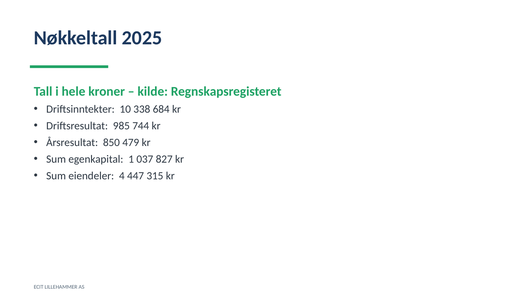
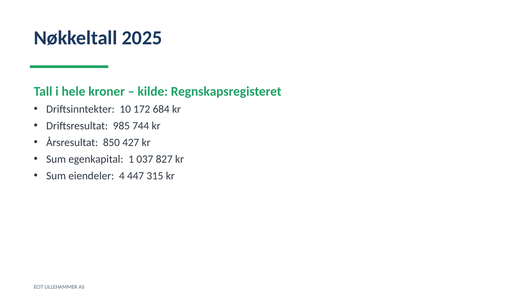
338: 338 -> 172 (142, 109)
479: 479 -> 427 (131, 142)
